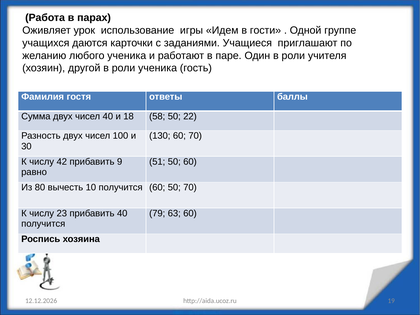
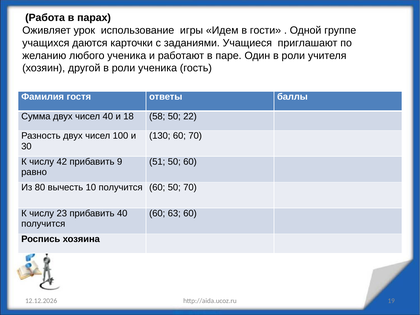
79: 79 -> 60 (157, 213)
